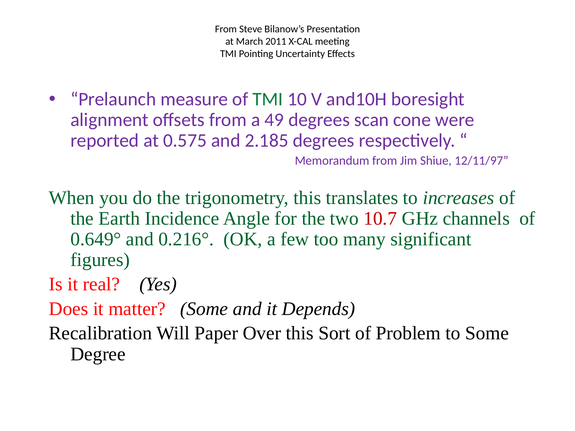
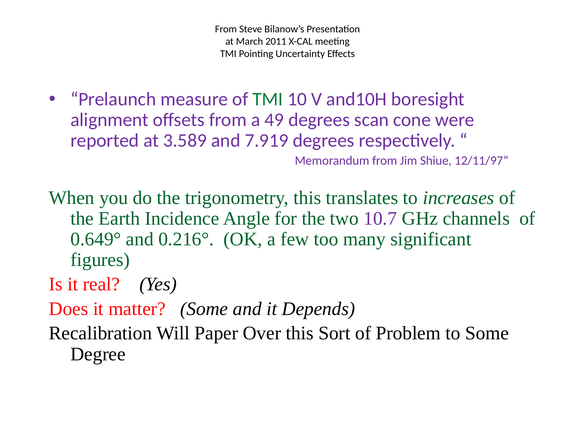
0.575: 0.575 -> 3.589 (185, 141)
2.185: 2.185 -> 7.919 (267, 141)
10.7 colour: red -> purple (380, 219)
